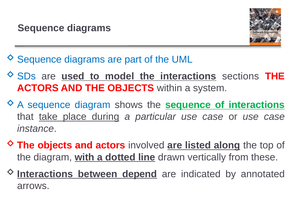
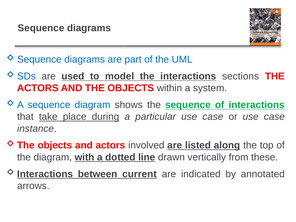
depend: depend -> current (140, 174)
